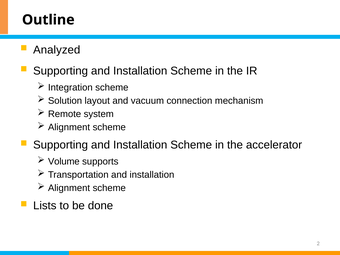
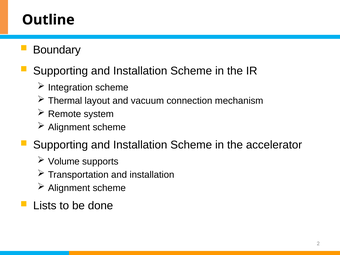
Analyzed: Analyzed -> Boundary (57, 50)
Solution: Solution -> Thermal (65, 101)
